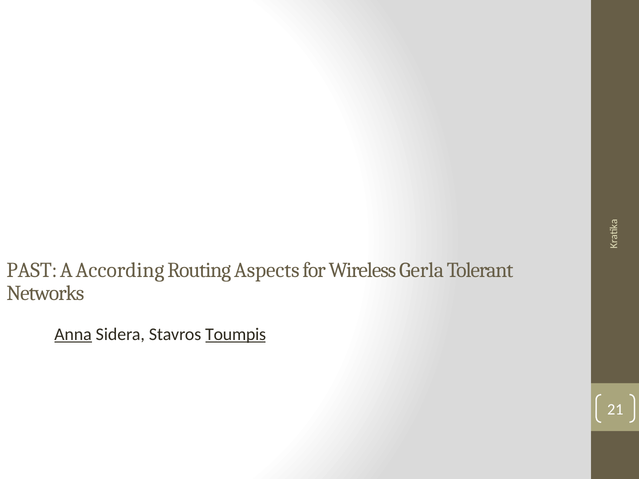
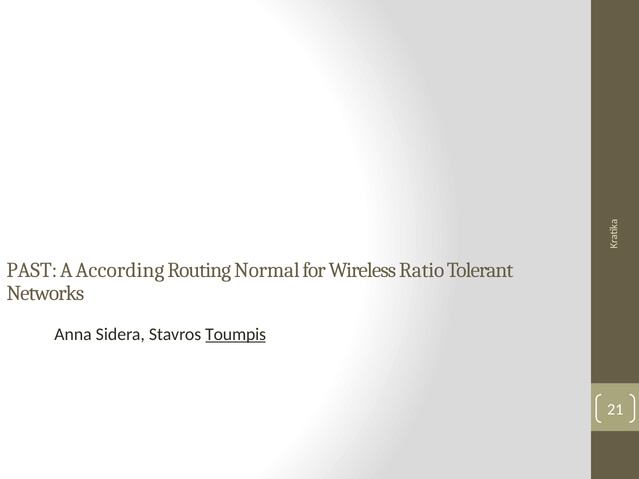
Aspects: Aspects -> Normal (267, 270)
Gerla: Gerla -> Ratio (422, 270)
Anna underline: present -> none (73, 335)
